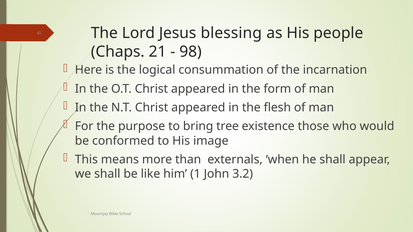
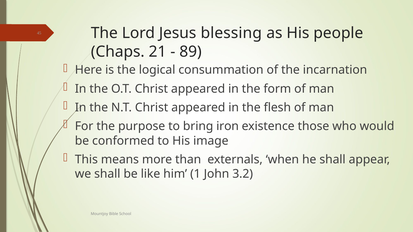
98: 98 -> 89 (191, 52)
tree: tree -> iron (228, 126)
